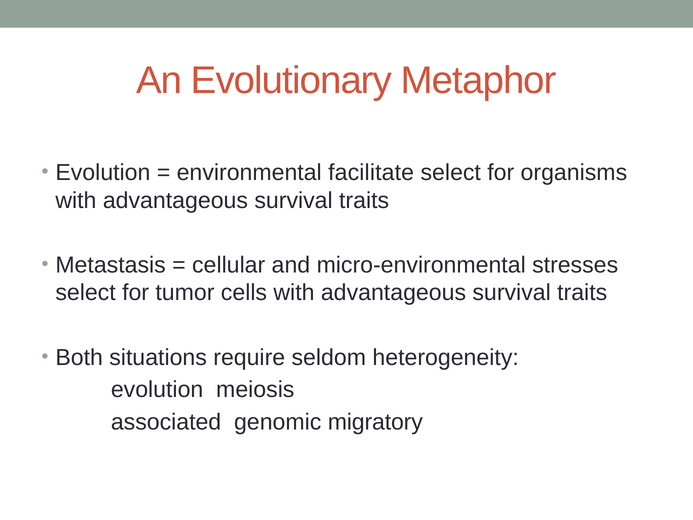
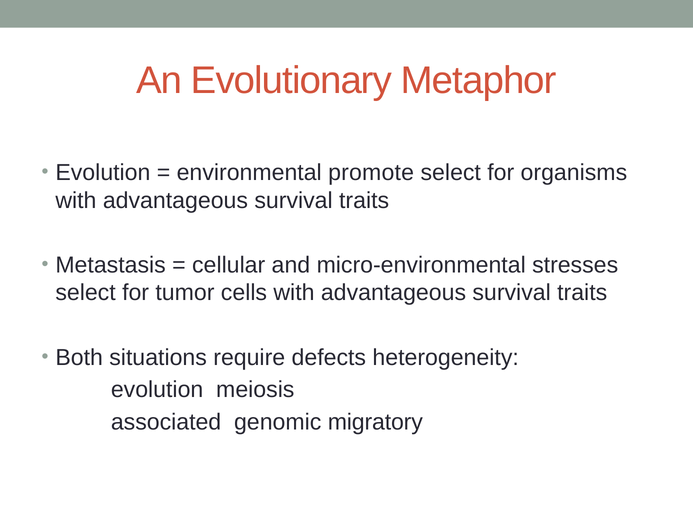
facilitate: facilitate -> promote (371, 173)
seldom: seldom -> defects (329, 357)
